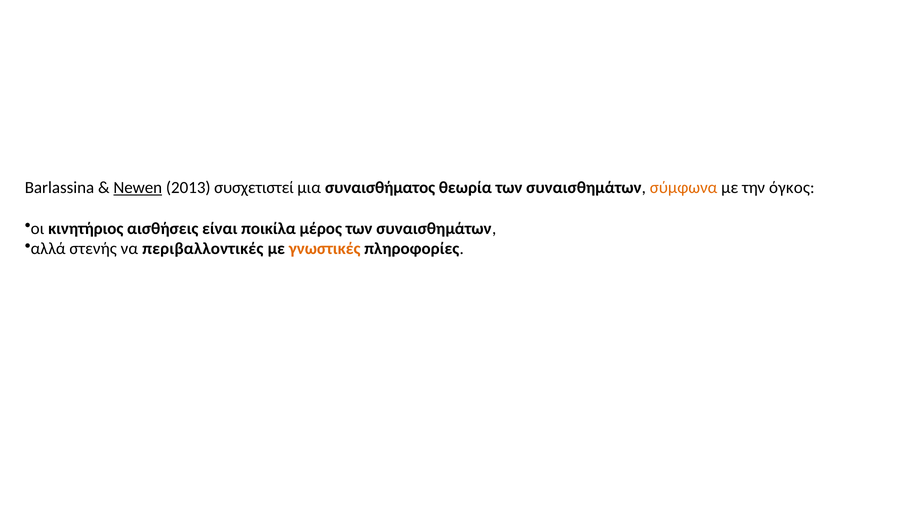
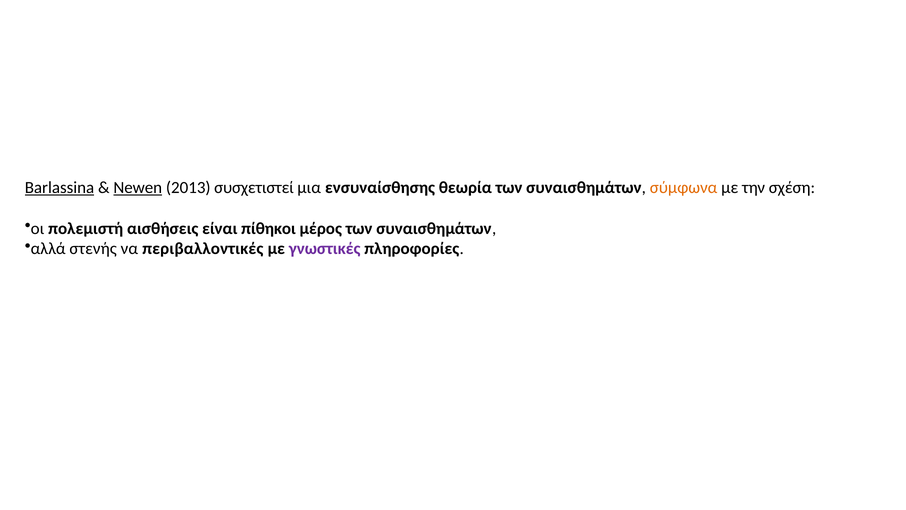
Barlassina underline: none -> present (59, 188)
συναισθήματος: συναισθήματος -> ενσυναίσθησης (380, 188)
όγκος: όγκος -> σχέση (792, 188)
κινητήριος: κινητήριος -> πολεμιστή (86, 228)
ποικίλα: ποικίλα -> πίθηκοι (269, 228)
γνωστικές colour: orange -> purple (325, 249)
